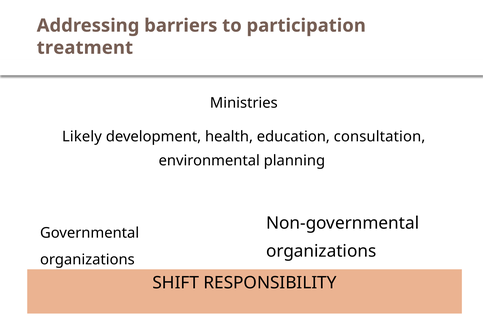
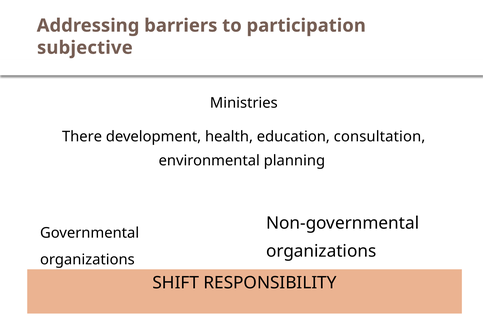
treatment: treatment -> subjective (85, 48)
Likely: Likely -> There (82, 137)
